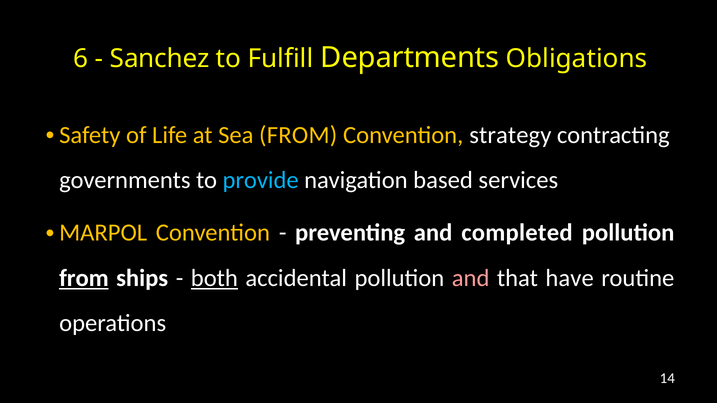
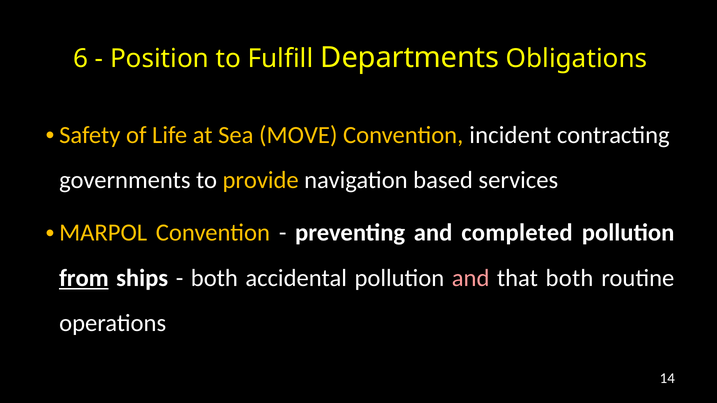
Sanchez: Sanchez -> Position (160, 59)
Sea FROM: FROM -> MOVE (298, 135)
strategy: strategy -> incident (510, 135)
provide colour: light blue -> yellow (261, 180)
both underline: present -> none (214, 278)
that have: have -> both (570, 278)
